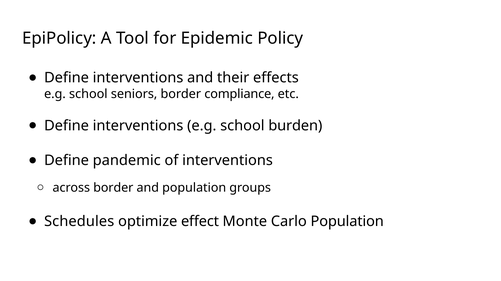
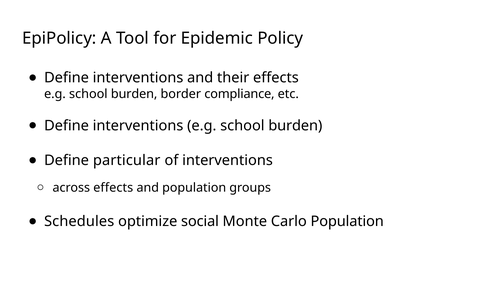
seniors: seniors -> burden (134, 94)
pandemic: pandemic -> particular (127, 161)
across border: border -> effects (113, 188)
effect: effect -> social (200, 222)
